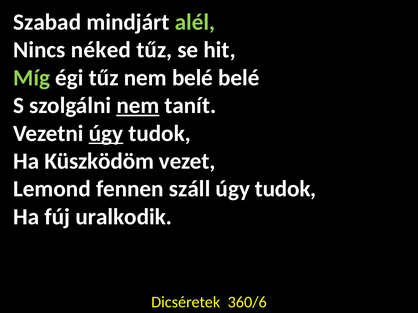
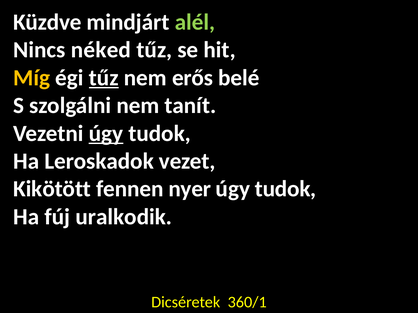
Szabad: Szabad -> Küzdve (47, 22)
Míg colour: light green -> yellow (32, 78)
tűz underline: none -> present (104, 78)
nem belé: belé -> erős (193, 78)
nem underline: present -> none (138, 106)
Küszködöm: Küszködöm -> Leroskadok (99, 161)
Lemond: Lemond -> Kikötött (52, 189)
száll: száll -> nyer (190, 189)
360/6: 360/6 -> 360/1 (247, 303)
